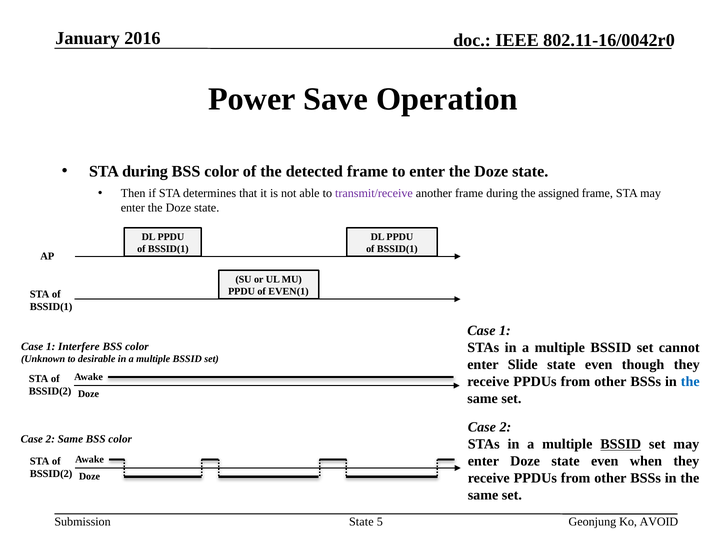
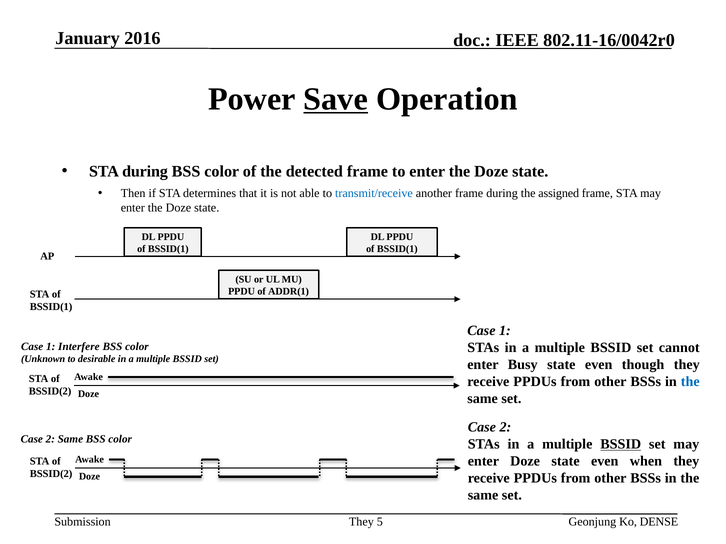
Save underline: none -> present (336, 99)
transmit/receive colour: purple -> blue (374, 193)
EVEN(1: EVEN(1 -> ADDR(1 (289, 292)
Slide: Slide -> Busy (523, 365)
State: State -> They (361, 522)
AVOID: AVOID -> DENSE (659, 522)
